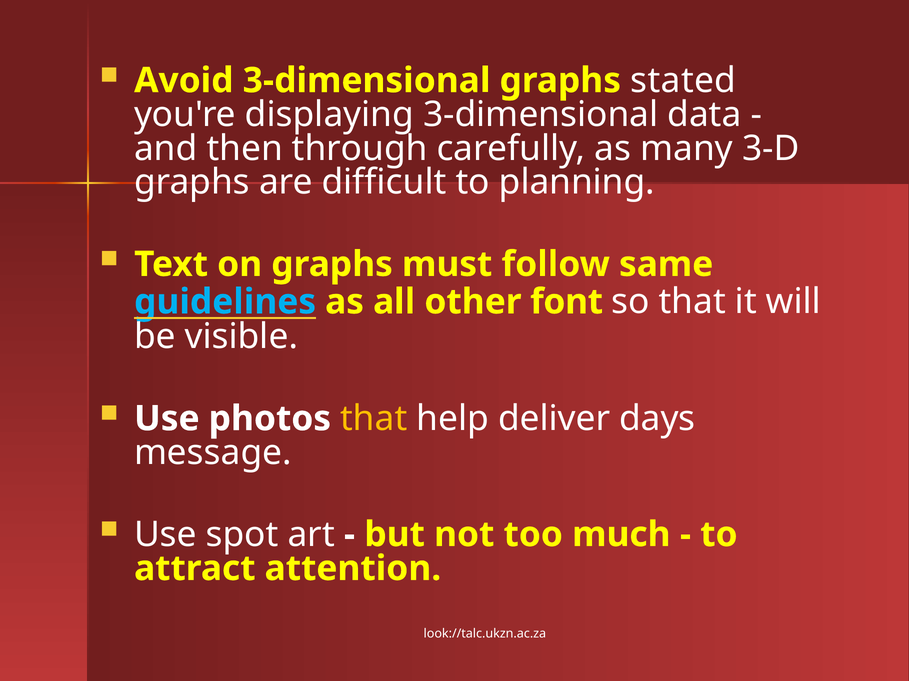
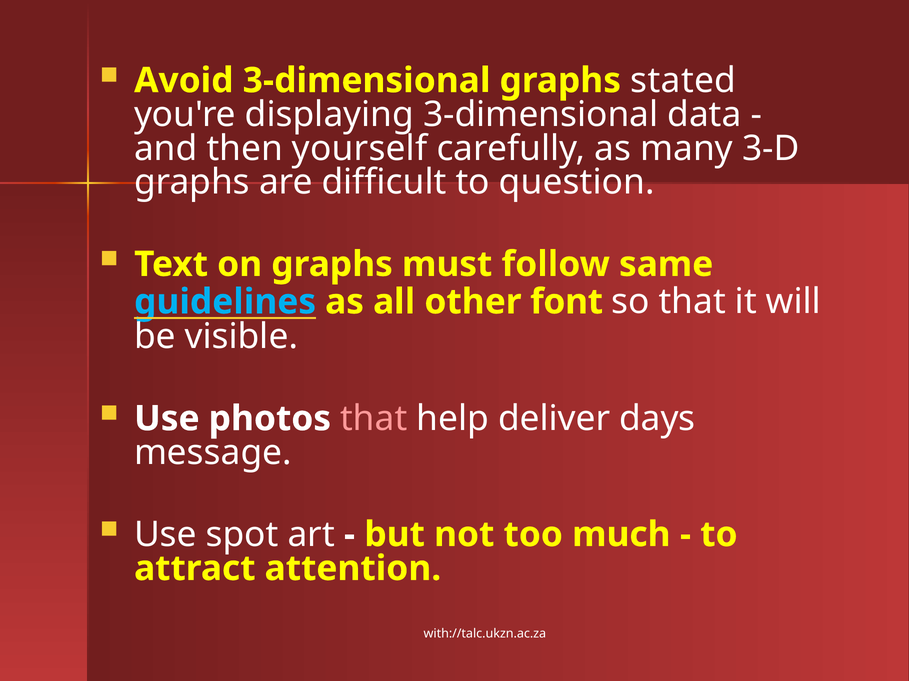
through: through -> yourself (360, 149)
planning: planning -> question (577, 183)
that colour: yellow -> pink (374, 419)
look://talc.ukzn.ac.za: look://talc.ukzn.ac.za -> with://talc.ukzn.ac.za (485, 634)
